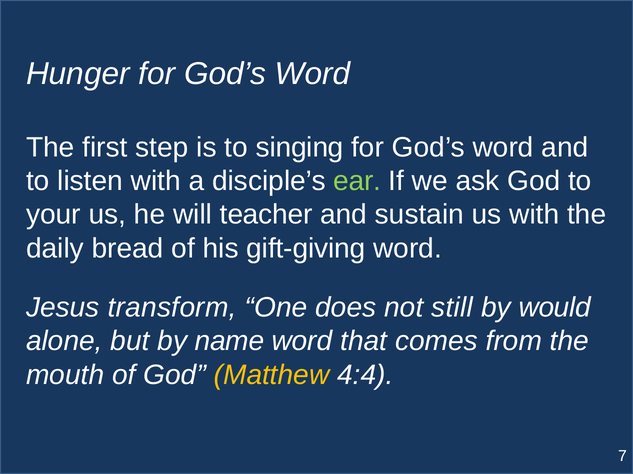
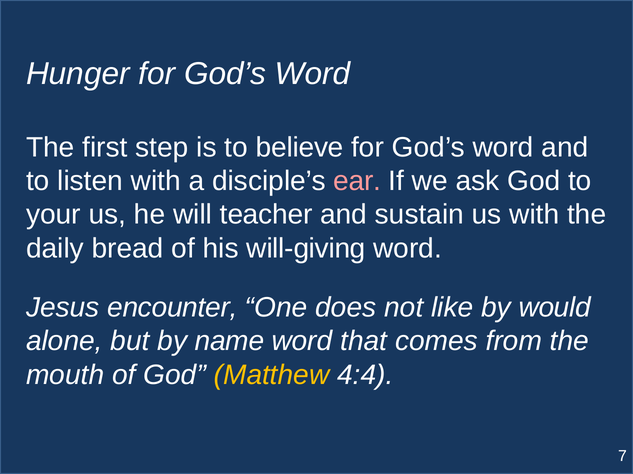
singing: singing -> believe (300, 148)
ear colour: light green -> pink (357, 181)
gift-giving: gift-giving -> will-giving (306, 249)
transform: transform -> encounter (172, 308)
still: still -> like (452, 308)
